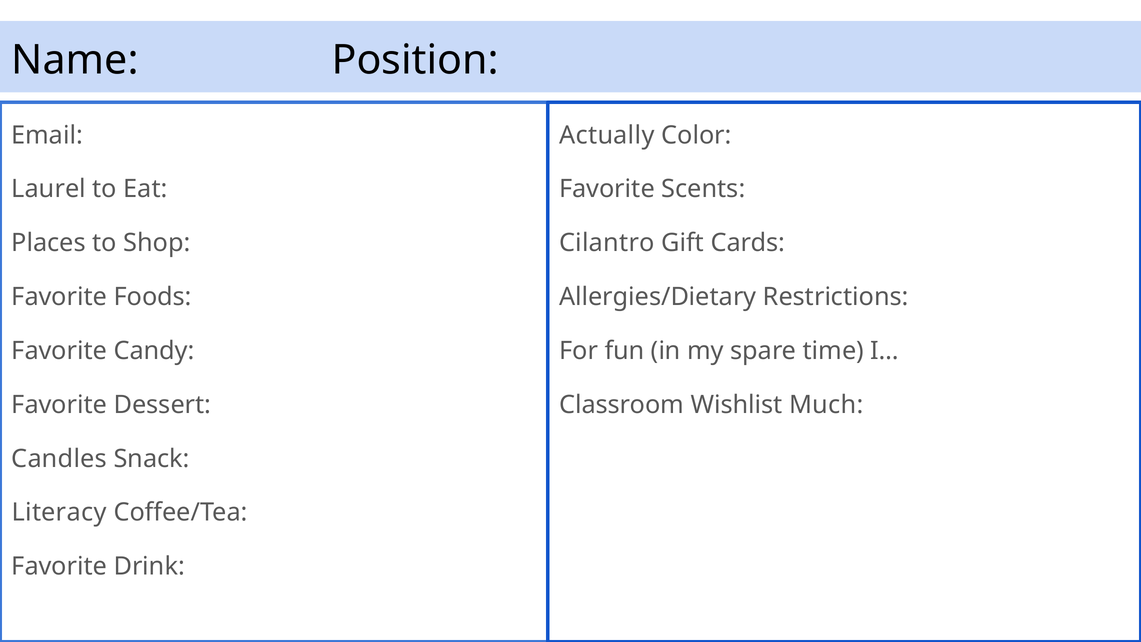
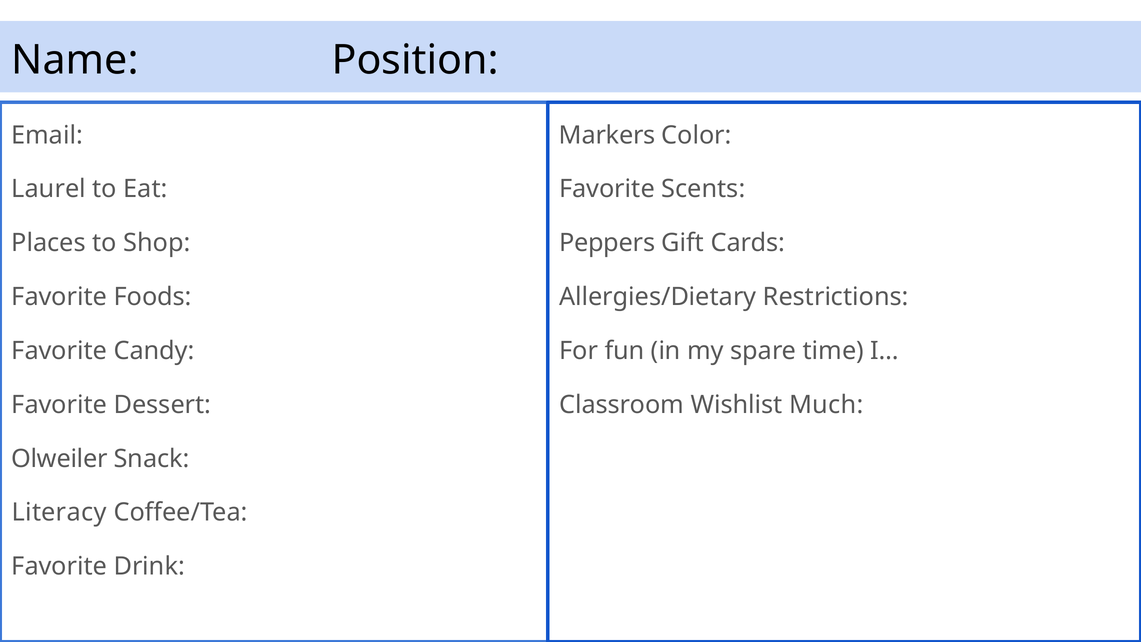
Actually: Actually -> Markers (607, 135)
Cilantro: Cilantro -> Peppers (607, 243)
Candles: Candles -> Olweiler (59, 459)
